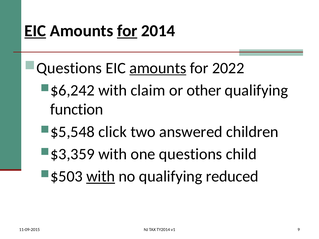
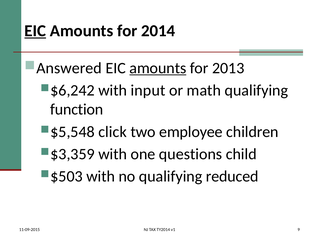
for underline: present -> none (127, 31)
Questions: Questions -> Answered (69, 68)
2022: 2022 -> 2013 (228, 68)
claim: claim -> input (148, 90)
other: other -> math (204, 90)
answered: answered -> employee (191, 132)
with underline: present -> none (101, 177)
